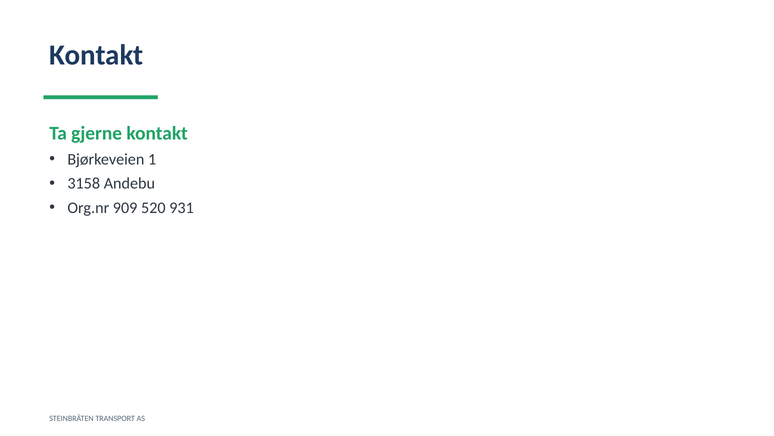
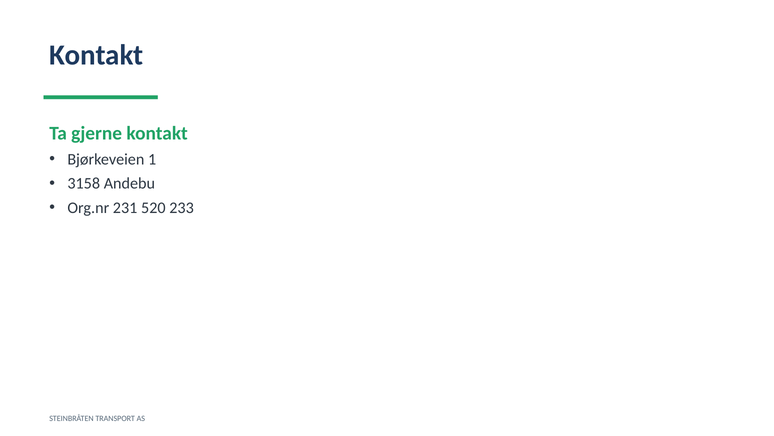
909: 909 -> 231 (125, 208)
931: 931 -> 233 (182, 208)
